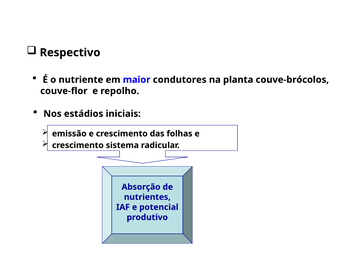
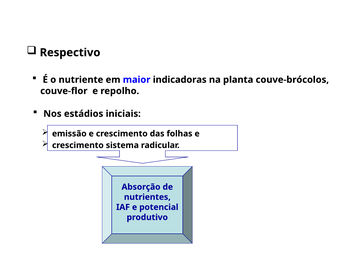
condutores: condutores -> indicadoras (180, 80)
